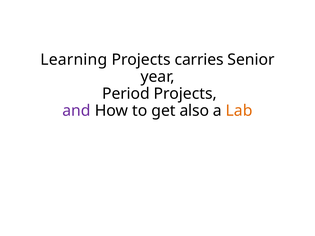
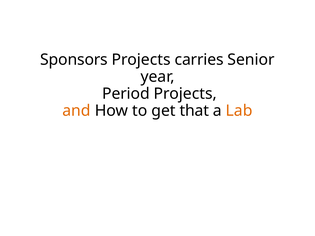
Learning: Learning -> Sponsors (74, 60)
and colour: purple -> orange (77, 111)
also: also -> that (194, 111)
